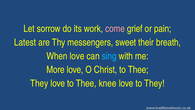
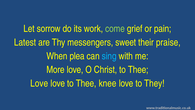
come colour: pink -> light green (115, 29)
breath: breath -> praise (168, 42)
When love: love -> plea (77, 56)
They: They -> Love (39, 83)
